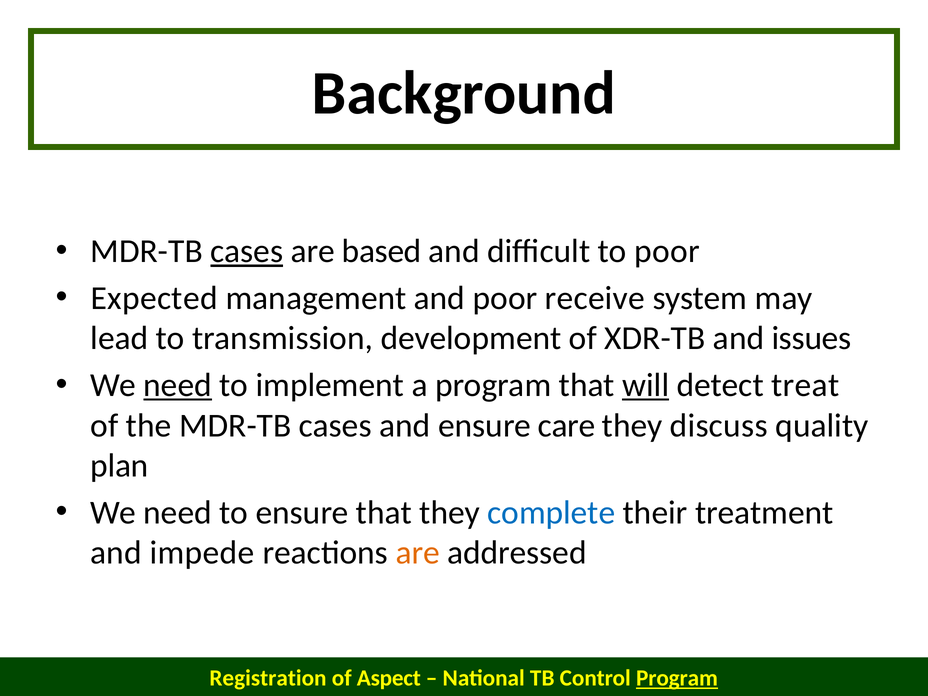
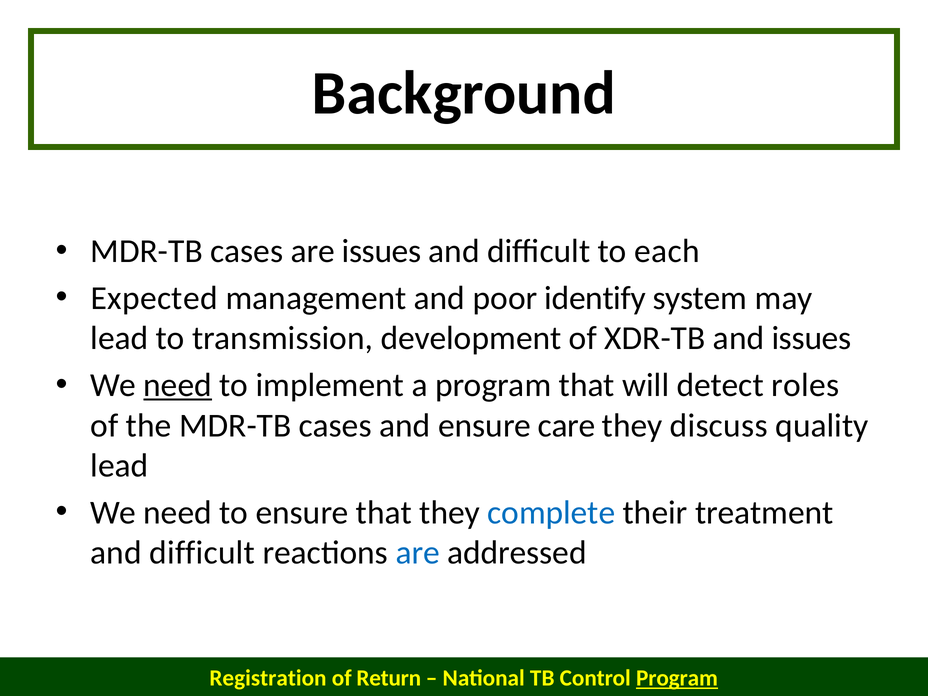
cases underline: present -> none (247, 251)
are based: based -> issues (382, 251)
to poor: poor -> each (667, 251)
receive: receive -> identify (595, 298)
will underline: present -> none (646, 385)
treat: treat -> roles (805, 385)
plan: plan -> lead (119, 466)
impede: impede -> difficult (202, 553)
are colour: orange -> blue (418, 553)
Aspect: Aspect -> Return (389, 678)
